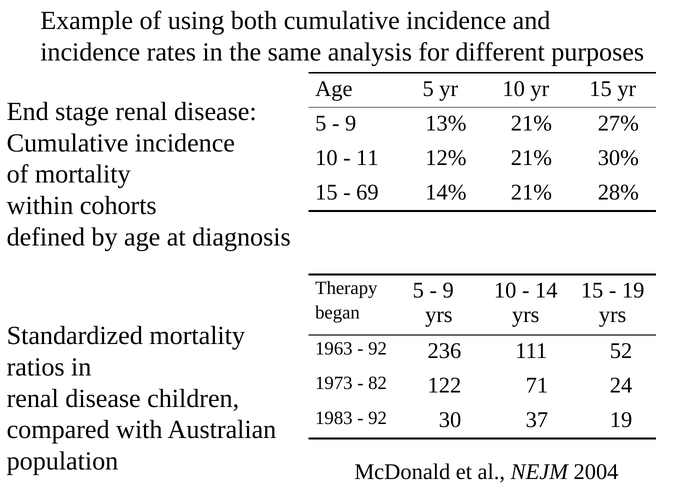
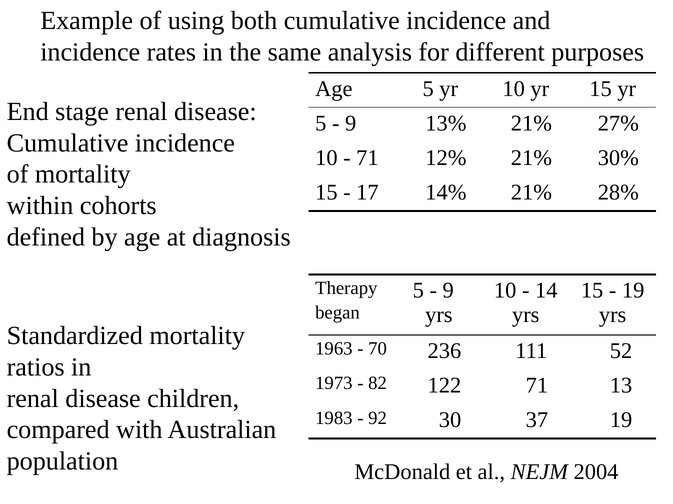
11: 11 -> 71 (367, 158)
69: 69 -> 17 (367, 193)
92: 92 -> 70 (378, 349)
24: 24 -> 13 (621, 386)
